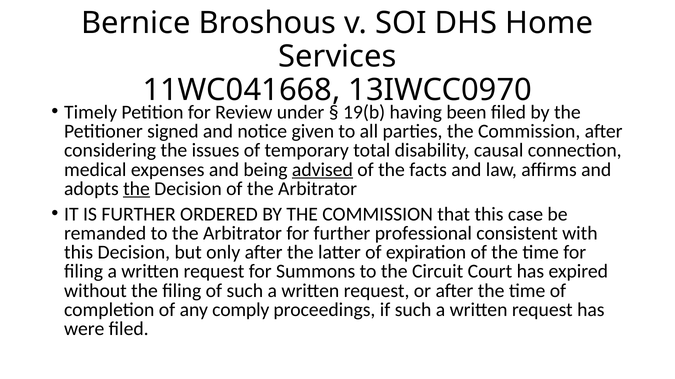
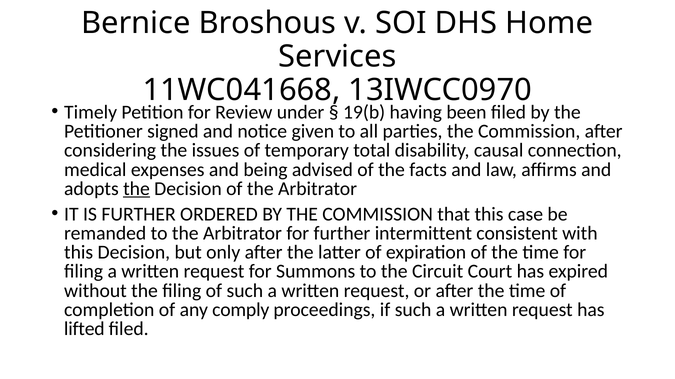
advised underline: present -> none (322, 170)
professional: professional -> intermittent (423, 234)
were: were -> lifted (84, 329)
